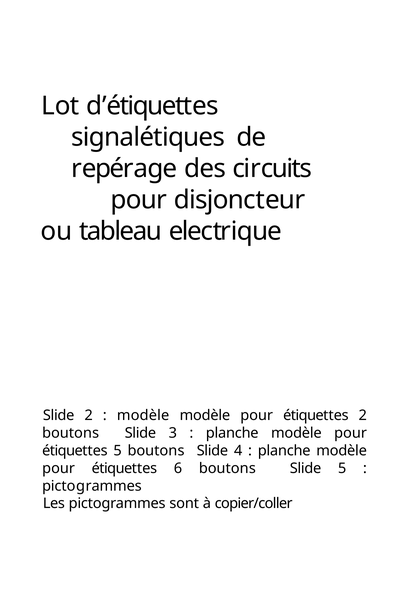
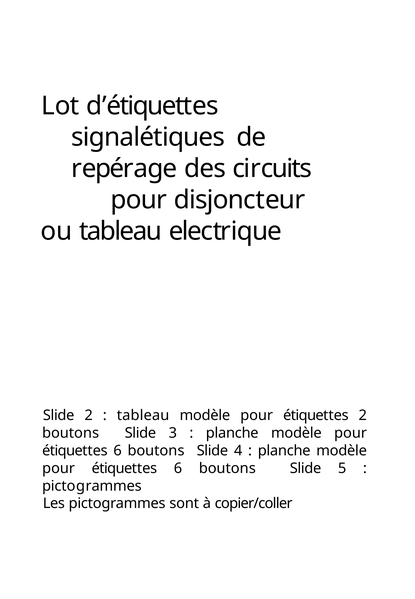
modèle: modèle -> tableau (143, 416)
5: 5 -> 6 (118, 451)
